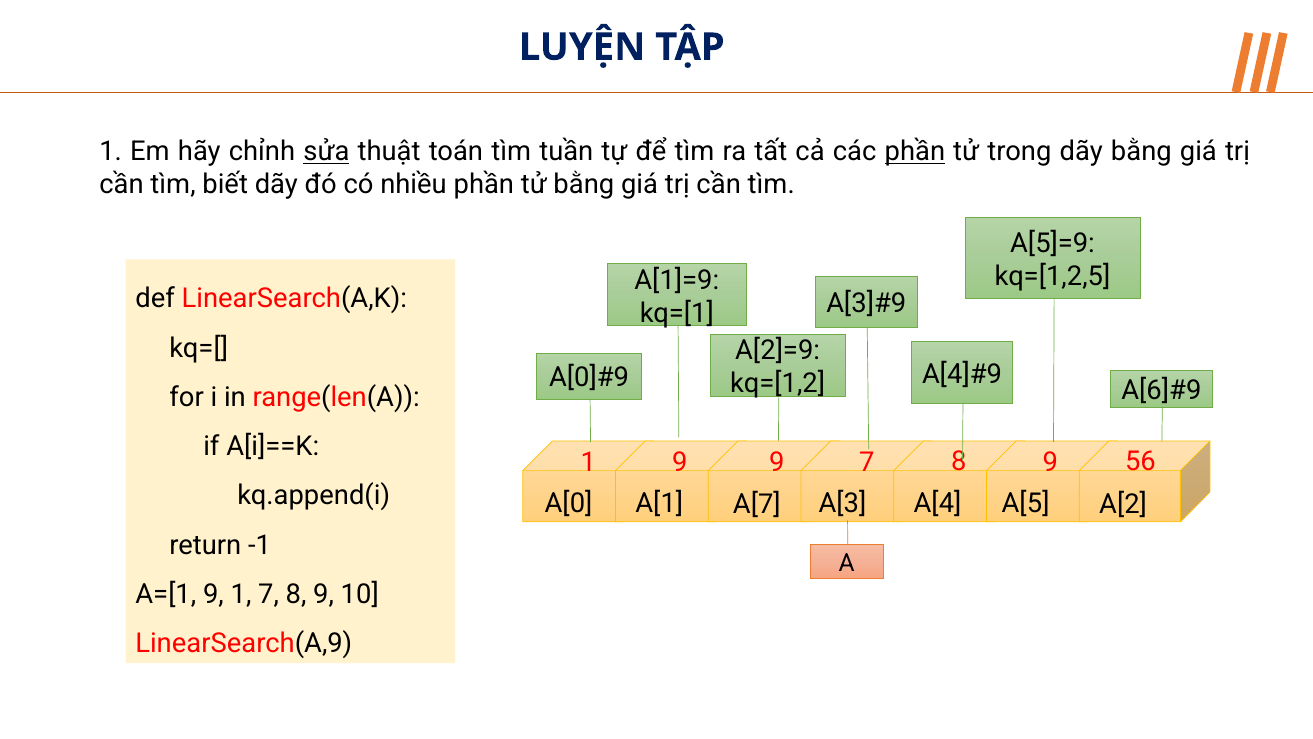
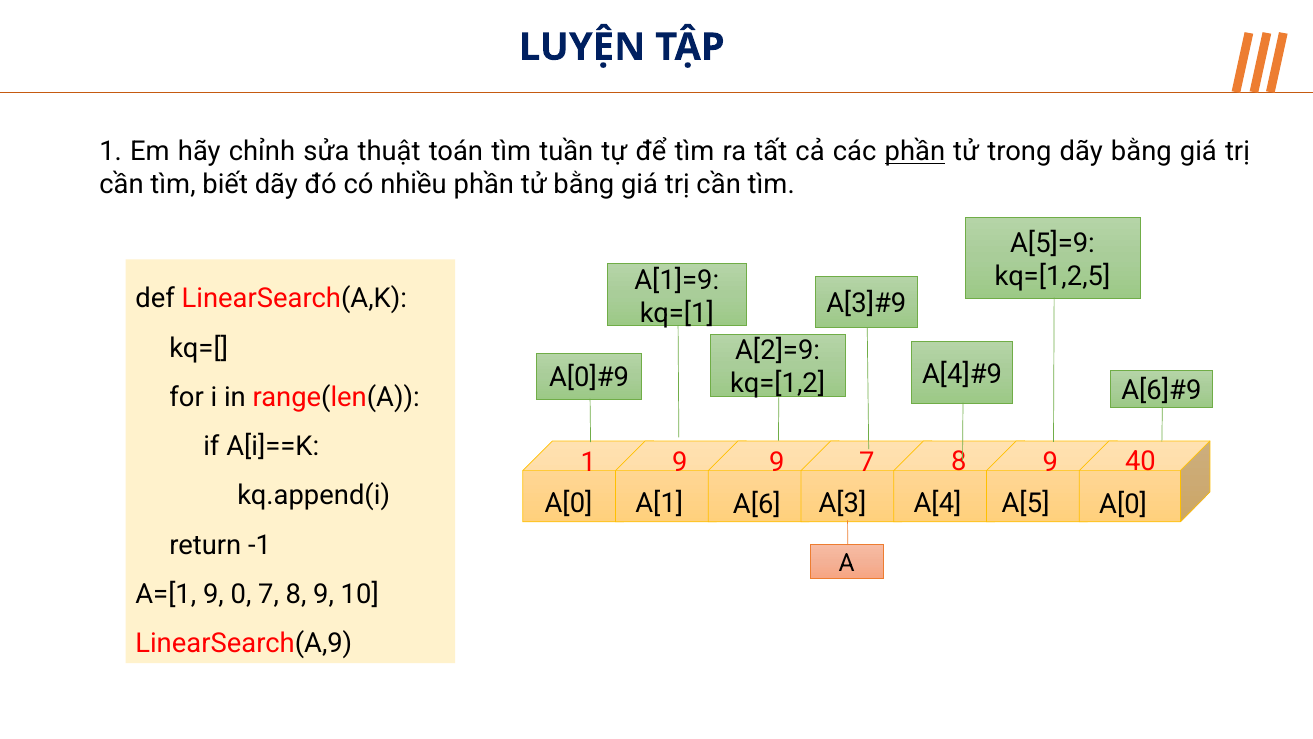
sửa underline: present -> none (326, 152)
56: 56 -> 40 (1140, 462)
A[5 A[2: A[2 -> A[0 (1123, 504)
A[7: A[7 -> A[6 (757, 504)
9 1: 1 -> 0 (241, 594)
